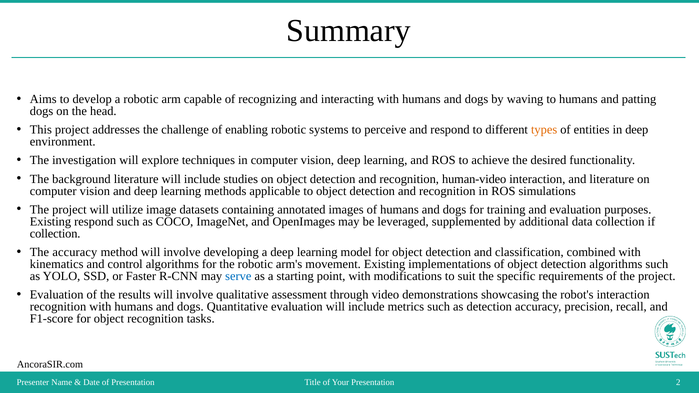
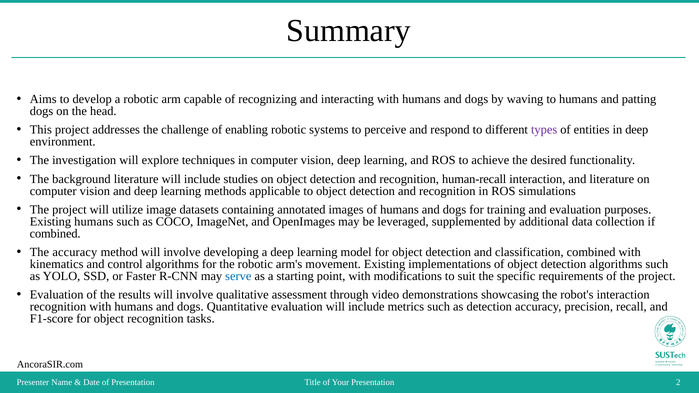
types colour: orange -> purple (544, 130)
human-video: human-video -> human-recall (474, 179)
Existing respond: respond -> humans (94, 222)
collection: collection -> combined (55, 234)
